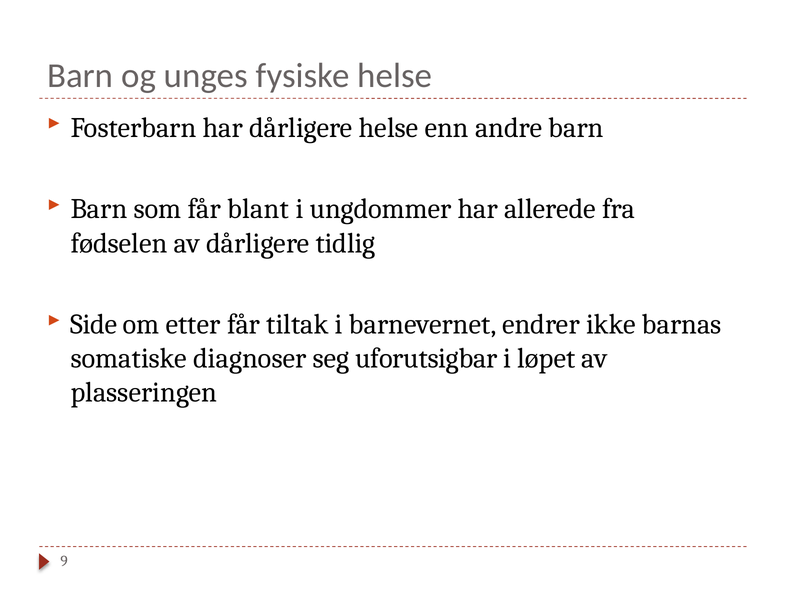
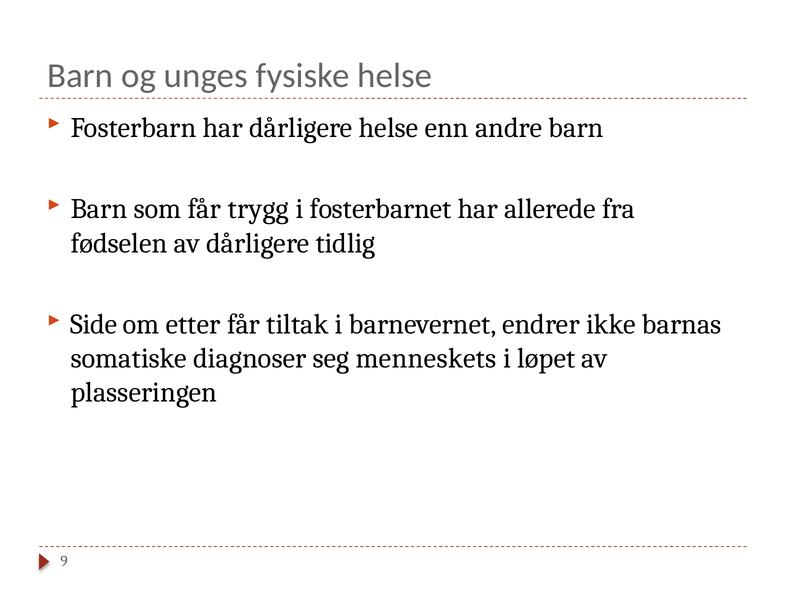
blant: blant -> trygg (258, 209)
ungdommer: ungdommer -> fosterbarnet (381, 209)
uforutsigbar: uforutsigbar -> menneskets (426, 358)
